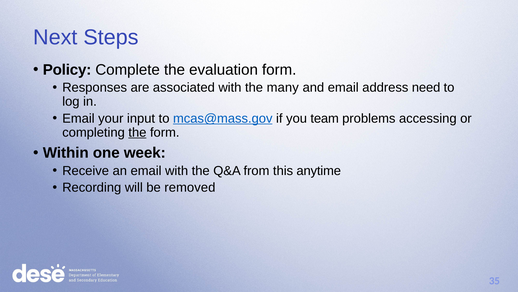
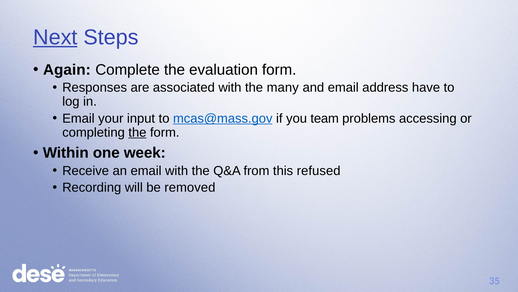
Next underline: none -> present (55, 37)
Policy: Policy -> Again (67, 70)
need: need -> have (426, 87)
anytime: anytime -> refused (319, 171)
